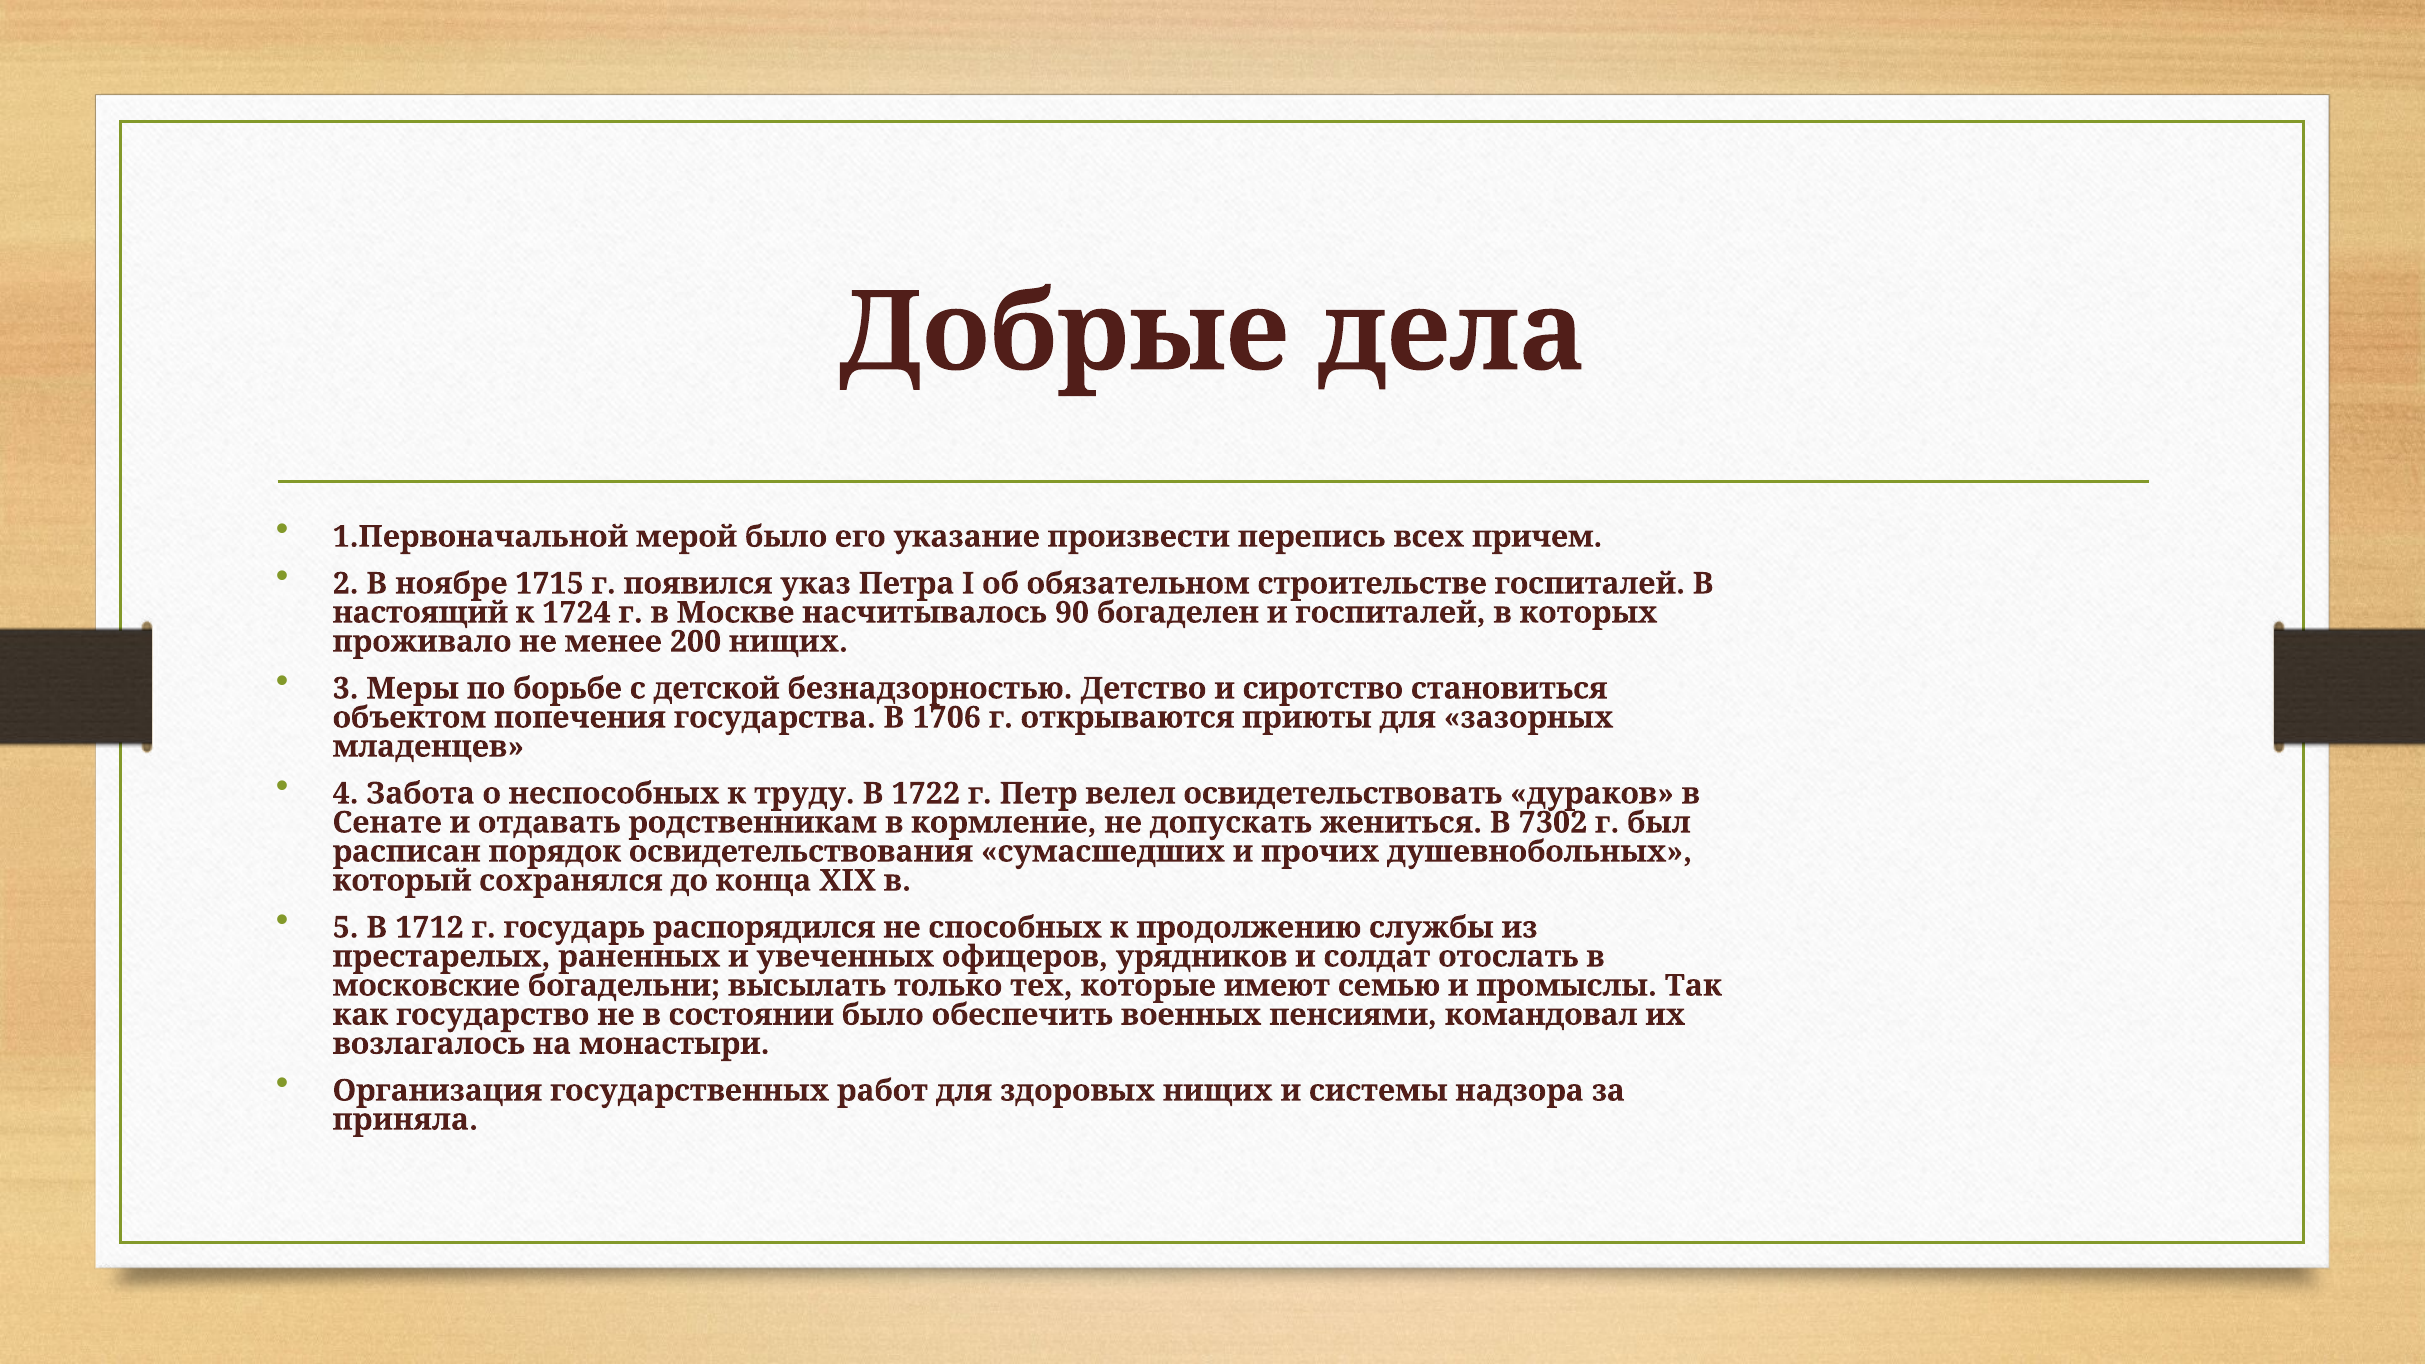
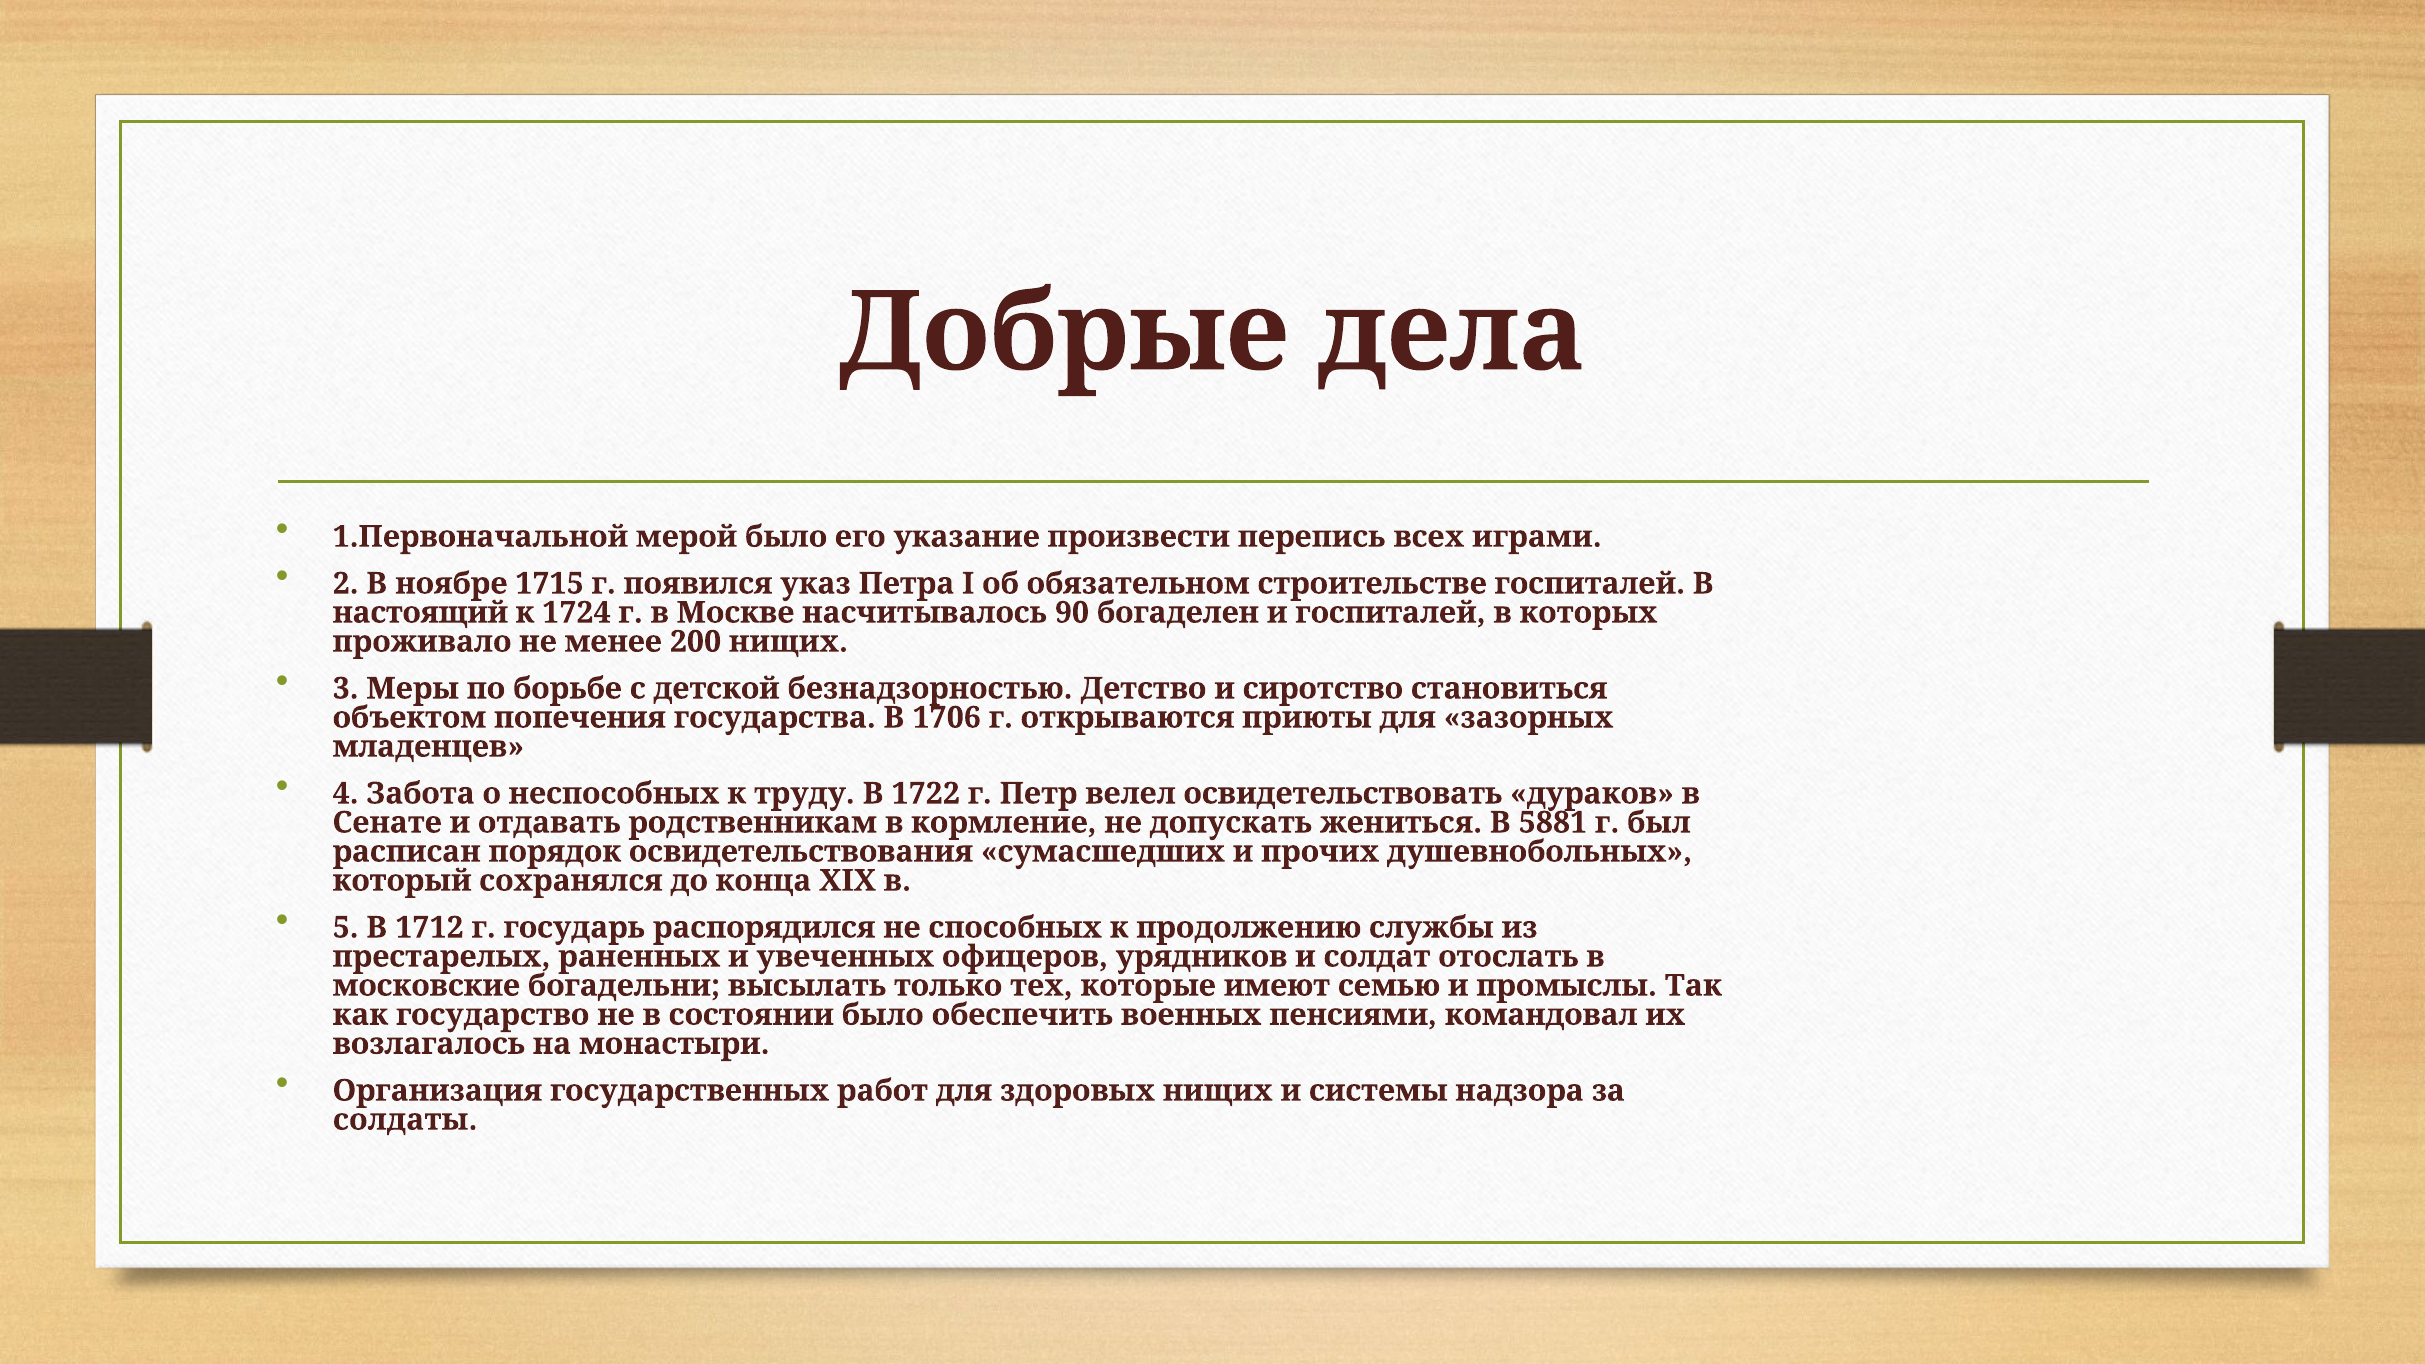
причем: причем -> играми (1537, 537)
7302: 7302 -> 5881 (1553, 823)
приняла: приняла -> солдаты (405, 1120)
